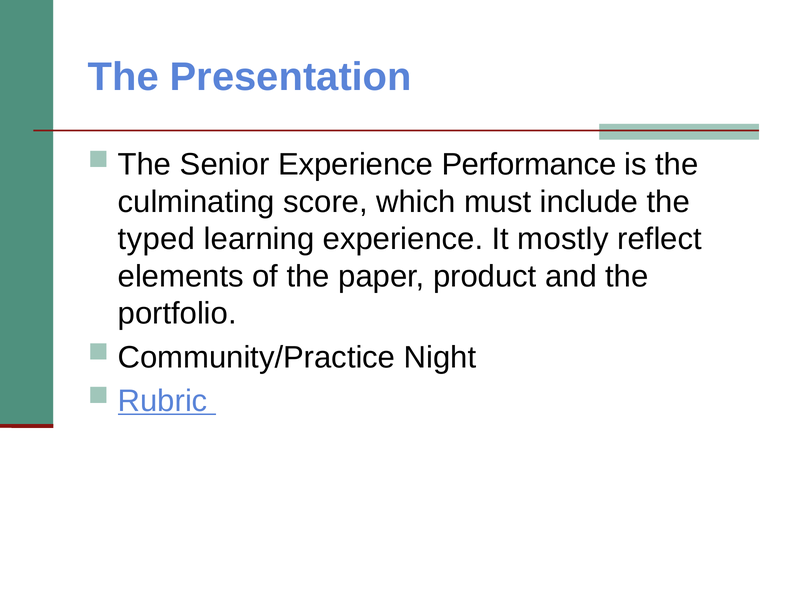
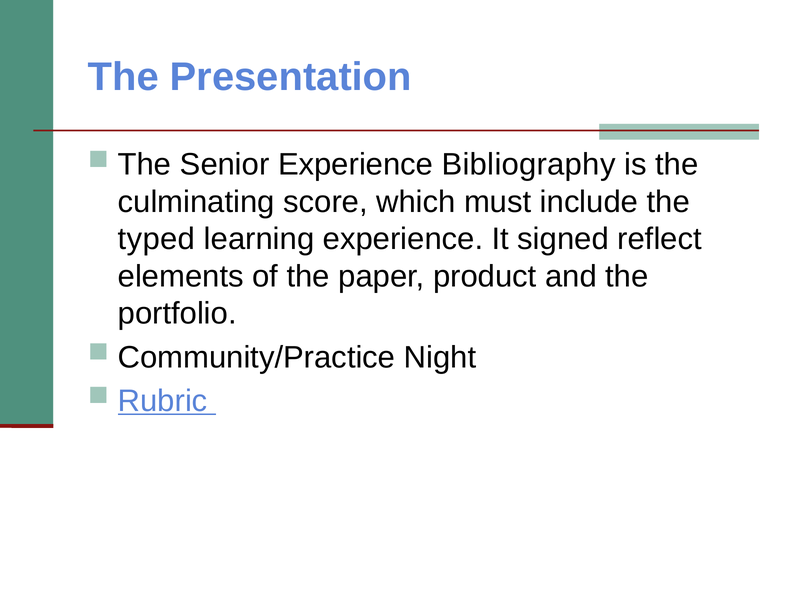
Performance: Performance -> Bibliography (529, 165)
mostly: mostly -> signed (563, 239)
